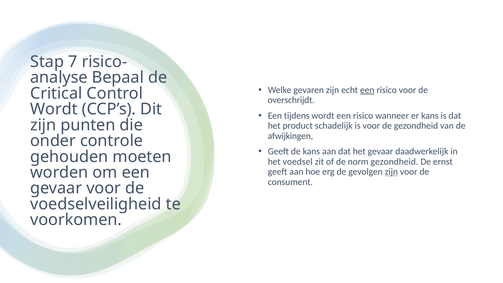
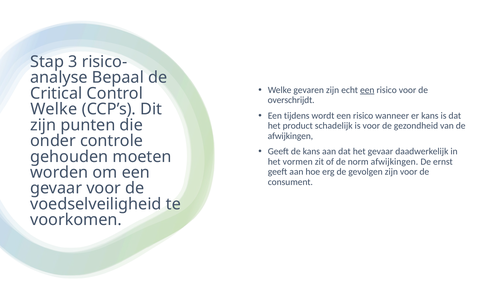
7: 7 -> 3 (73, 62)
Wordt: Wordt -> Welke (54, 109)
voedsel: voedsel -> vormen (298, 162)
norm gezondheid: gezondheid -> afwijkingen (394, 162)
zijn underline: present -> none (391, 172)
